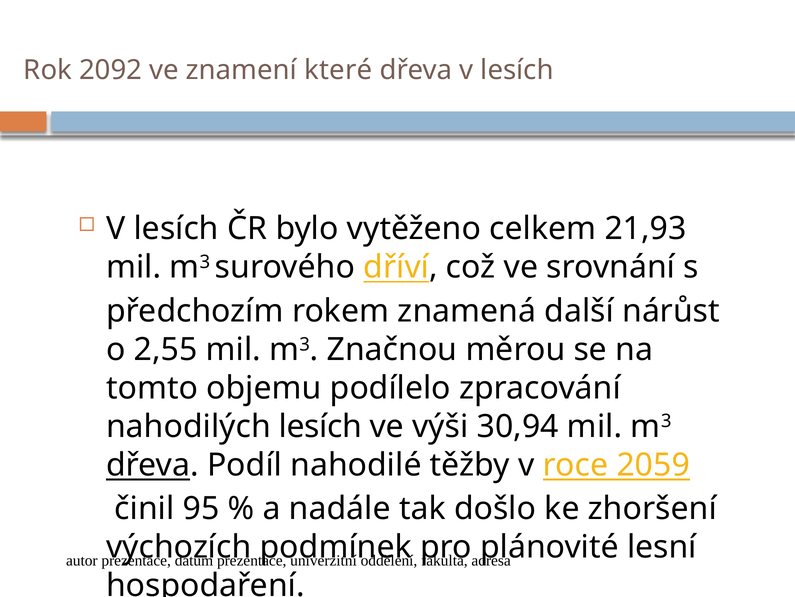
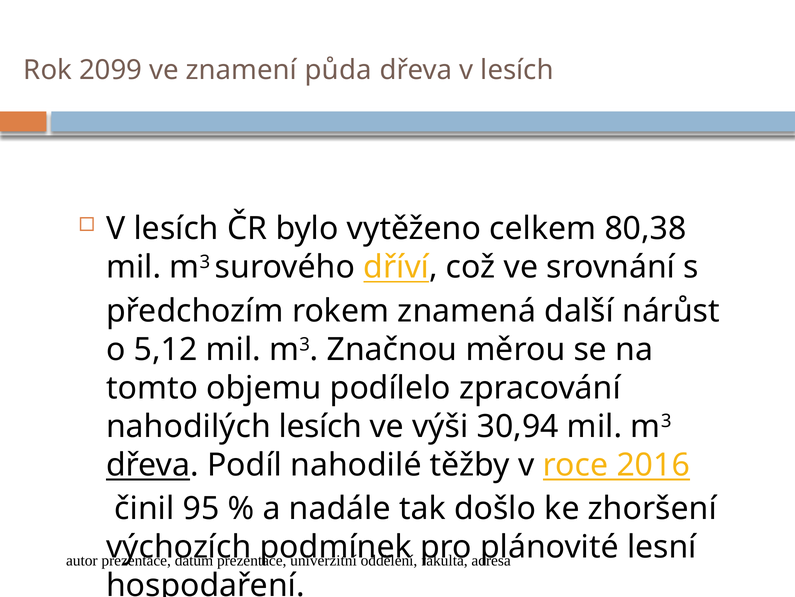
2092: 2092 -> 2099 (111, 70)
které: které -> půda (338, 70)
21,93: 21,93 -> 80,38 (646, 228)
2,55: 2,55 -> 5,12 (166, 349)
2059: 2059 -> 2016 (653, 464)
